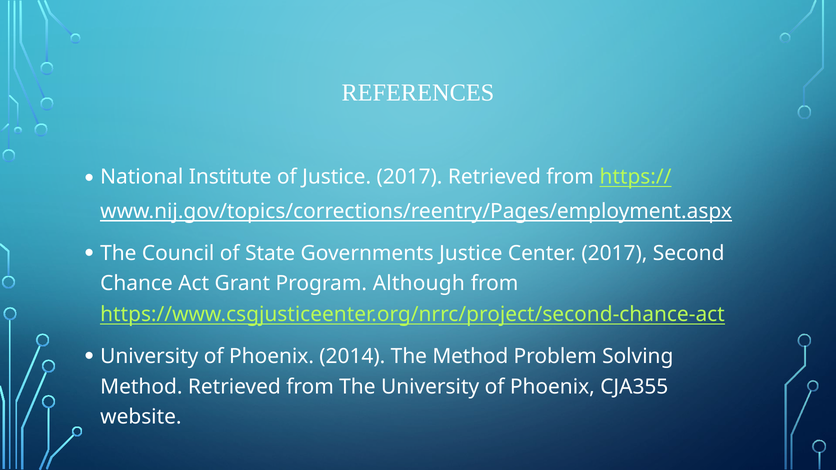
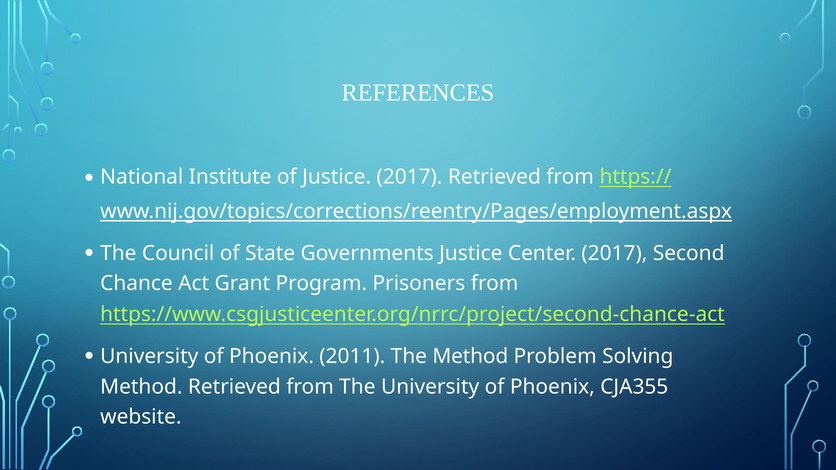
Although: Although -> Prisoners (419, 284)
2014: 2014 -> 2011 (352, 357)
